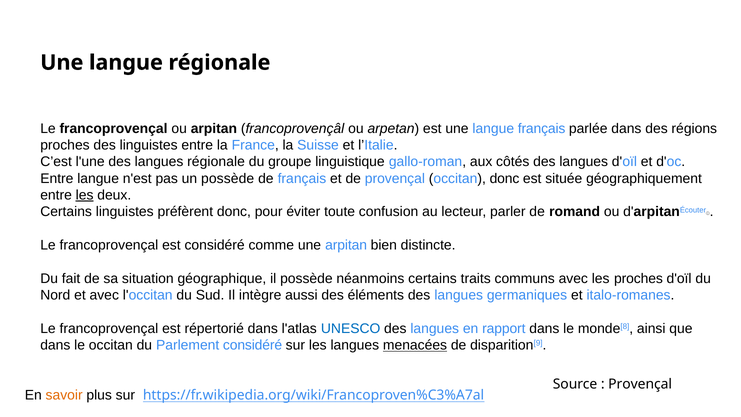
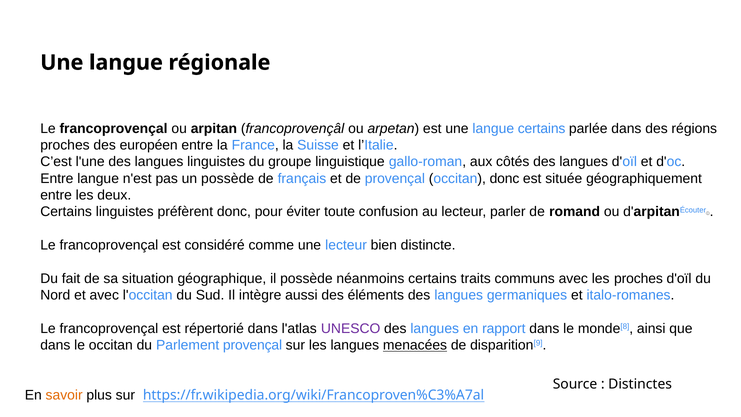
langue français: français -> certains (542, 128)
des linguistes: linguistes -> européen (149, 145)
langues régionale: régionale -> linguistes (216, 162)
les underline: present -> none (85, 195)
une arpitan: arpitan -> lecteur (346, 245)
UNESCO colour: blue -> purple (351, 328)
Parlement considéré: considéré -> provençal (253, 345)
Provençal: Provençal -> Distinctes (640, 384)
